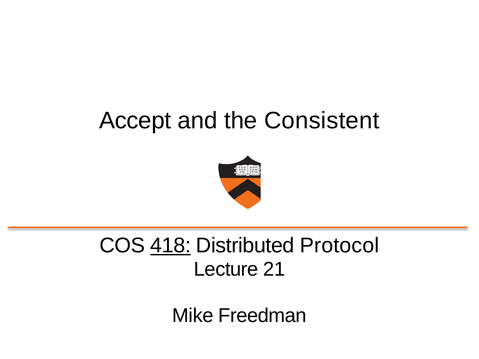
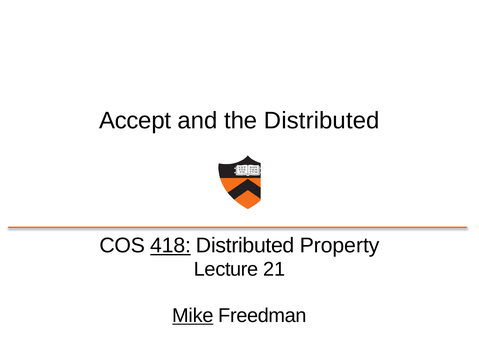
the Consistent: Consistent -> Distributed (322, 121)
Protocol: Protocol -> Property (340, 246)
Mike underline: none -> present (193, 316)
